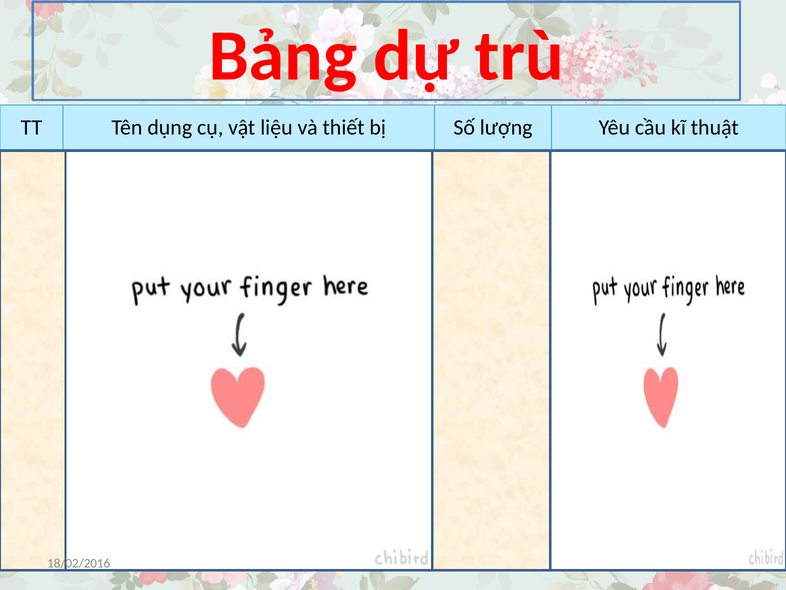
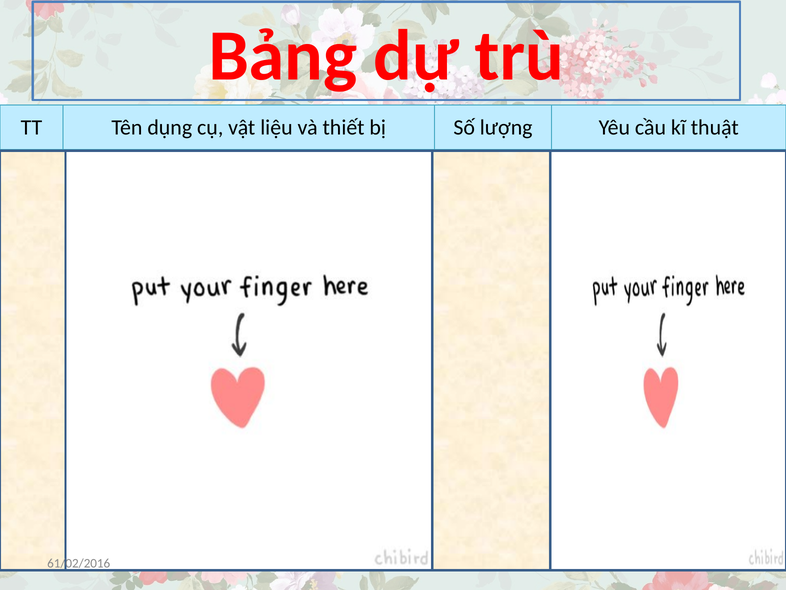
18/02/2016: 18/02/2016 -> 61/02/2016 (79, 563)
